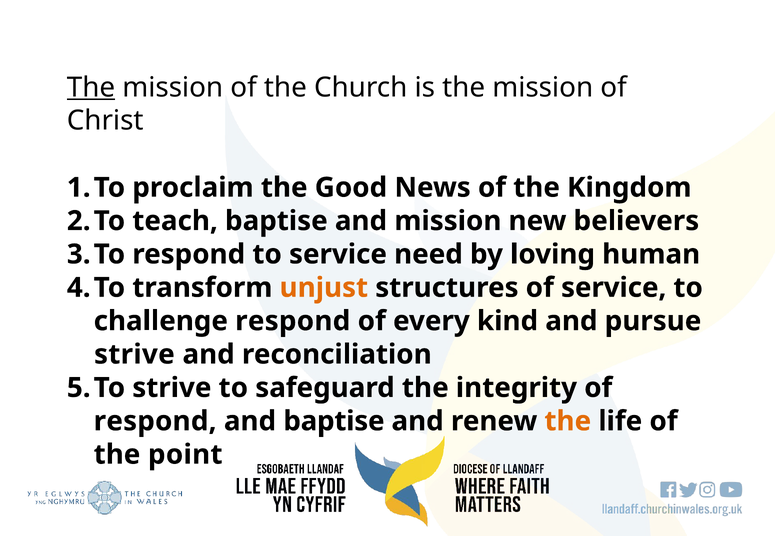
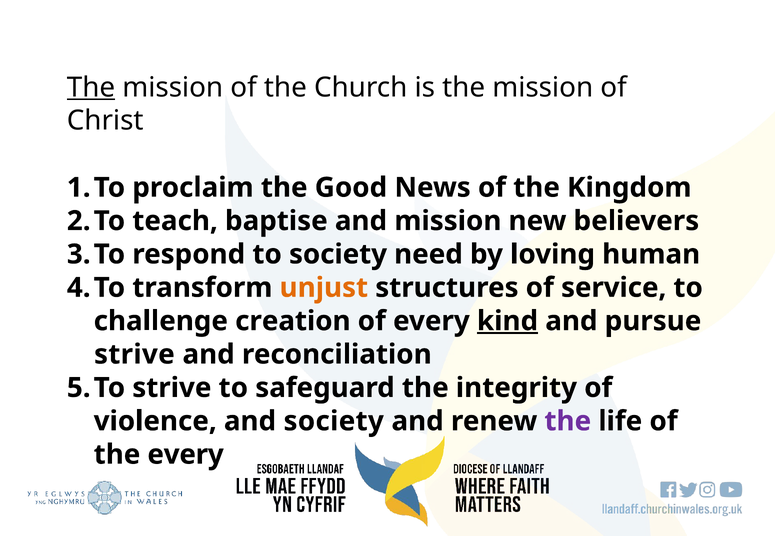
to service: service -> society (338, 255)
challenge respond: respond -> creation (293, 321)
kind underline: none -> present (508, 321)
respond: respond -> violence (155, 422)
and baptise: baptise -> society (334, 422)
the colour: orange -> purple (568, 422)
the point: point -> every (186, 455)
